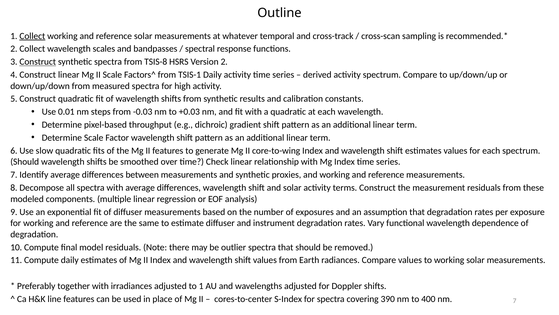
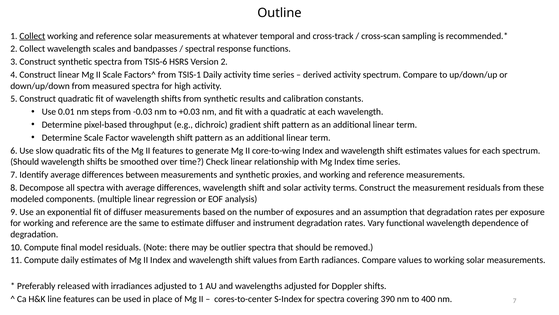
Construct underline: present -> none (38, 62)
TSIS-8: TSIS-8 -> TSIS-6 (156, 62)
together: together -> released (74, 286)
